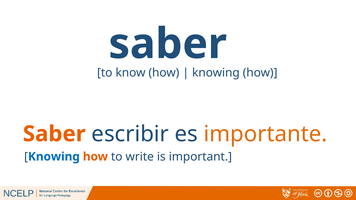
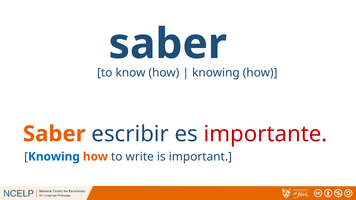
importante colour: orange -> red (265, 134)
